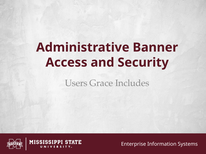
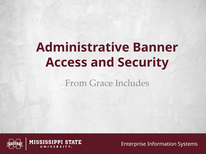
Users: Users -> From (76, 83)
